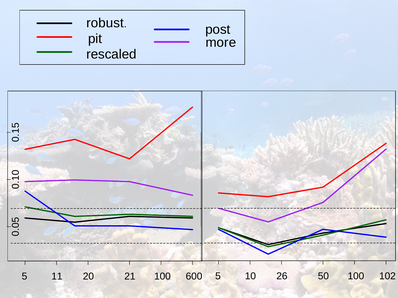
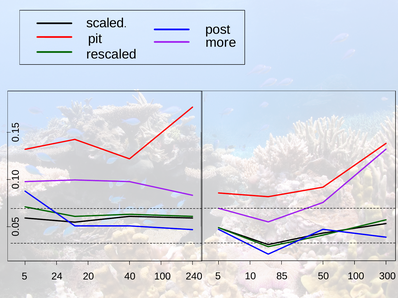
robust: robust -> scaled (105, 23)
26: 26 -> 85 (282, 277)
102: 102 -> 300 (387, 277)
11: 11 -> 24 (57, 277)
21: 21 -> 40 (130, 277)
600: 600 -> 240 (194, 277)
